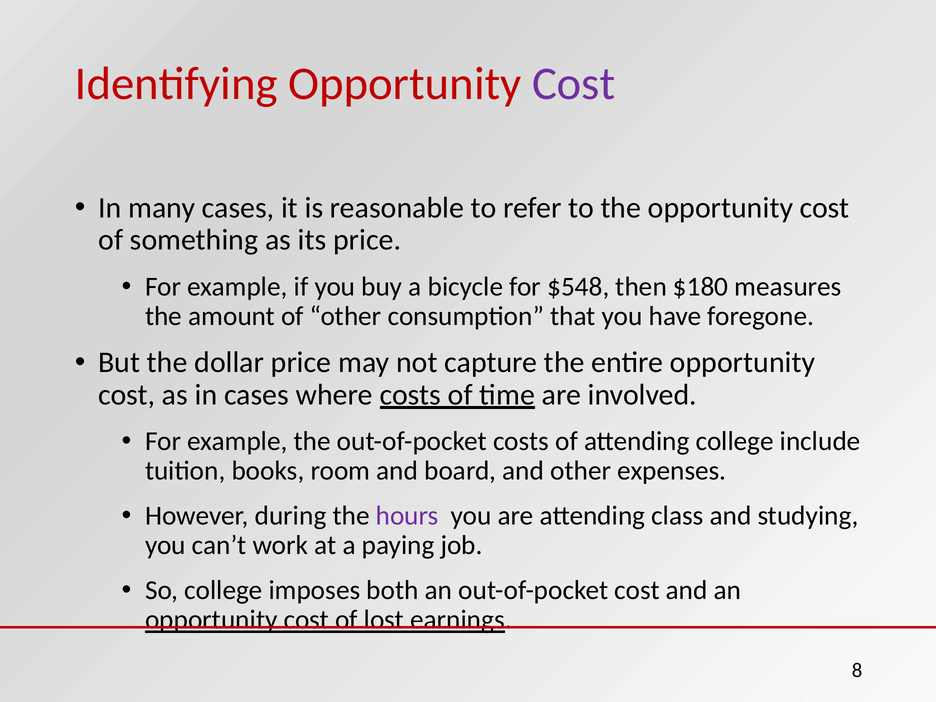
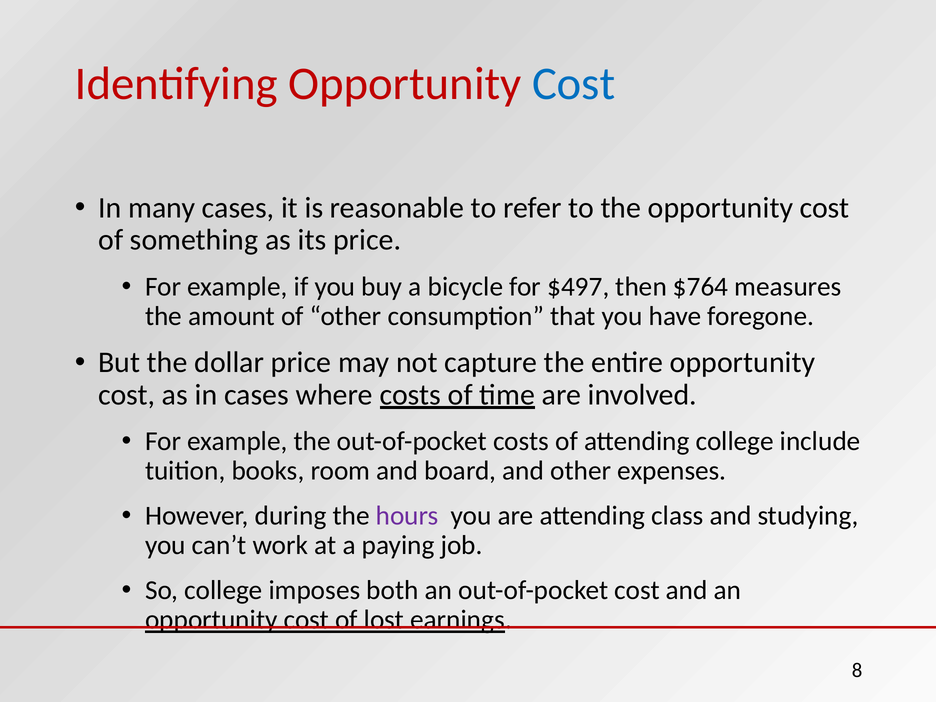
Cost colour: purple -> blue (574, 84)
$548: $548 -> $497 (578, 287)
$180: $180 -> $764 (701, 287)
